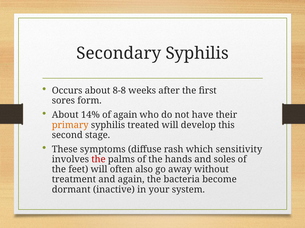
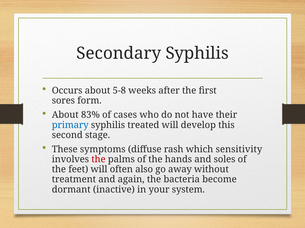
8-8: 8-8 -> 5-8 (119, 91)
14%: 14% -> 83% (90, 115)
of again: again -> cases (125, 115)
primary colour: orange -> blue (70, 125)
